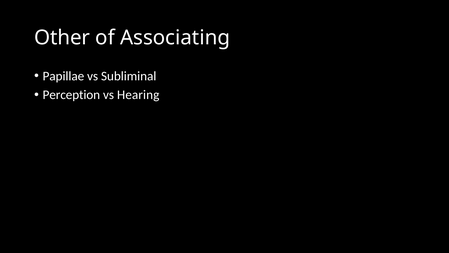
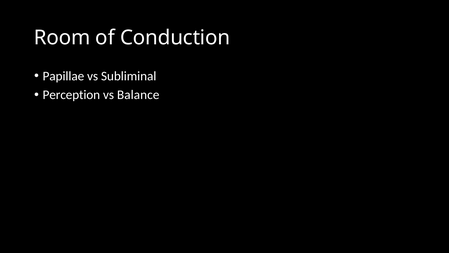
Other: Other -> Room (62, 38)
Associating: Associating -> Conduction (175, 38)
Hearing: Hearing -> Balance (138, 95)
